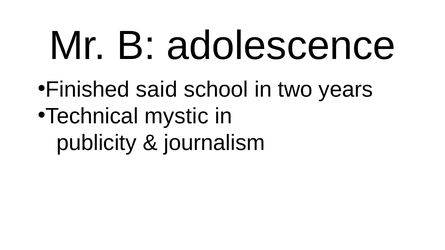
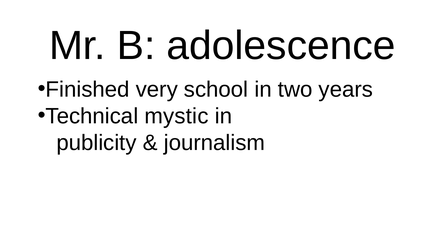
said: said -> very (157, 89)
